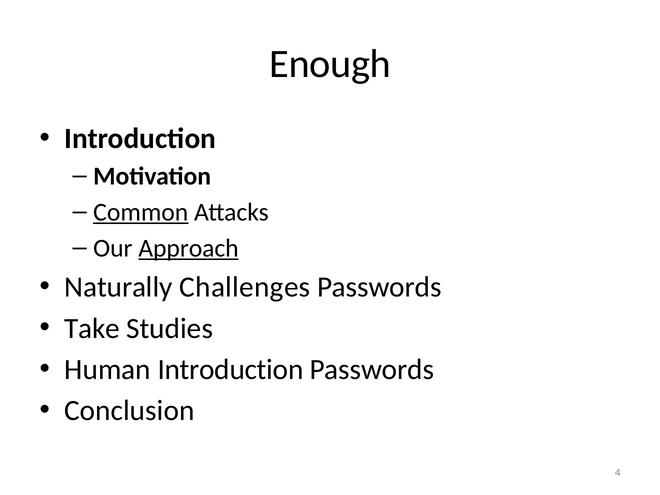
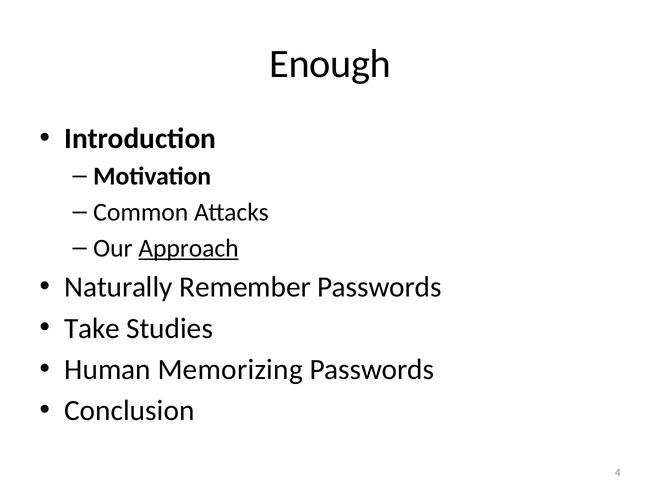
Common underline: present -> none (141, 212)
Challenges: Challenges -> Remember (245, 287)
Human Introduction: Introduction -> Memorizing (230, 369)
